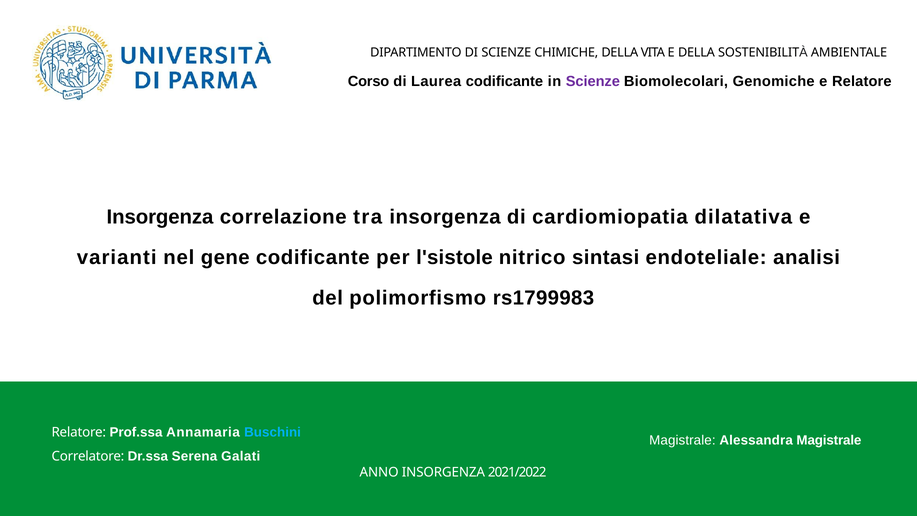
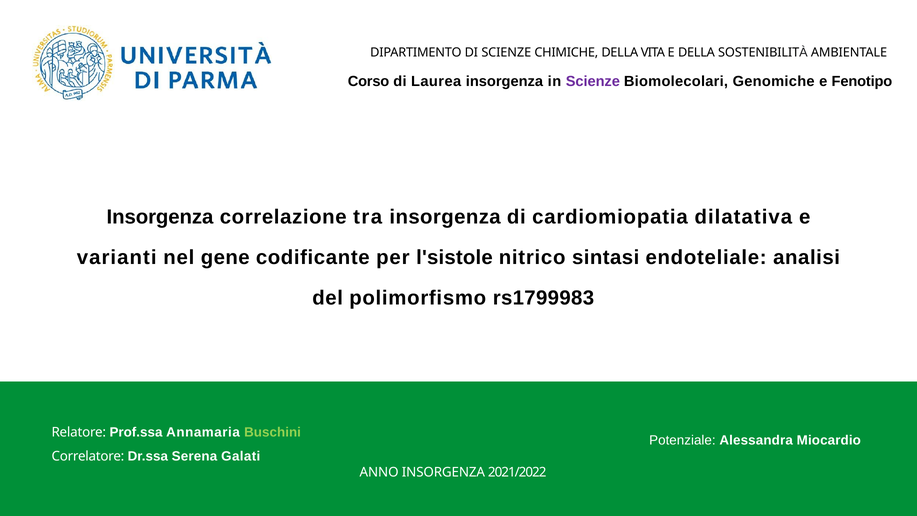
Laurea codificante: codificante -> insorgenza (504, 82)
e Relatore: Relatore -> Fenotipo (862, 82)
Buschini colour: light blue -> light green (273, 432)
Magistrale: Magistrale -> Potenziale (682, 440)
Alessandra Magistrale: Magistrale -> Miocardio (829, 440)
